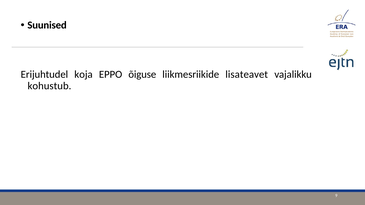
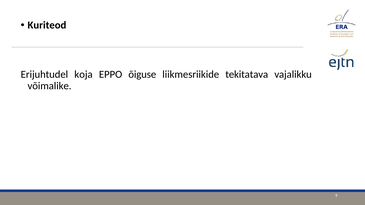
Suunised: Suunised -> Kuriteod (47, 25)
lisateavet: lisateavet -> tekitatava (247, 74)
kohustub: kohustub -> võimalike (50, 86)
